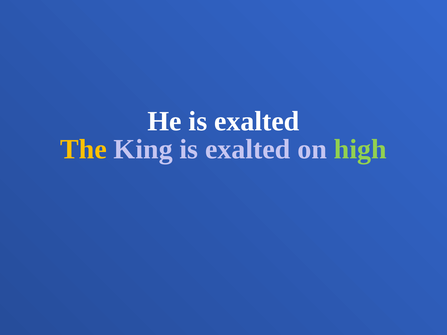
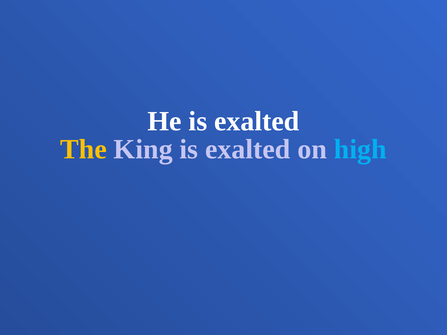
high colour: light green -> light blue (360, 149)
